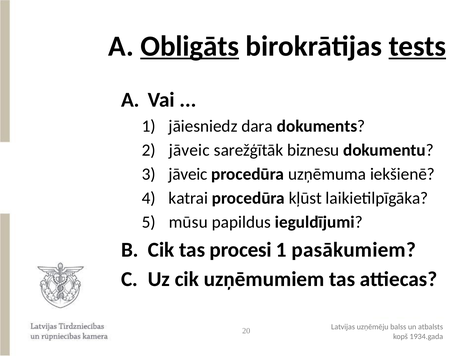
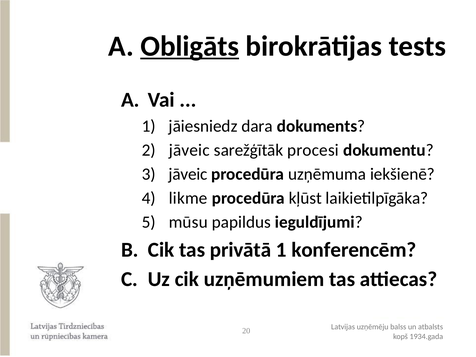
tests underline: present -> none (417, 46)
biznesu: biznesu -> procesi (313, 150)
katrai: katrai -> likme (188, 198)
procesi: procesi -> privātā (241, 250)
pasākumiem: pasākumiem -> konferencēm (354, 250)
